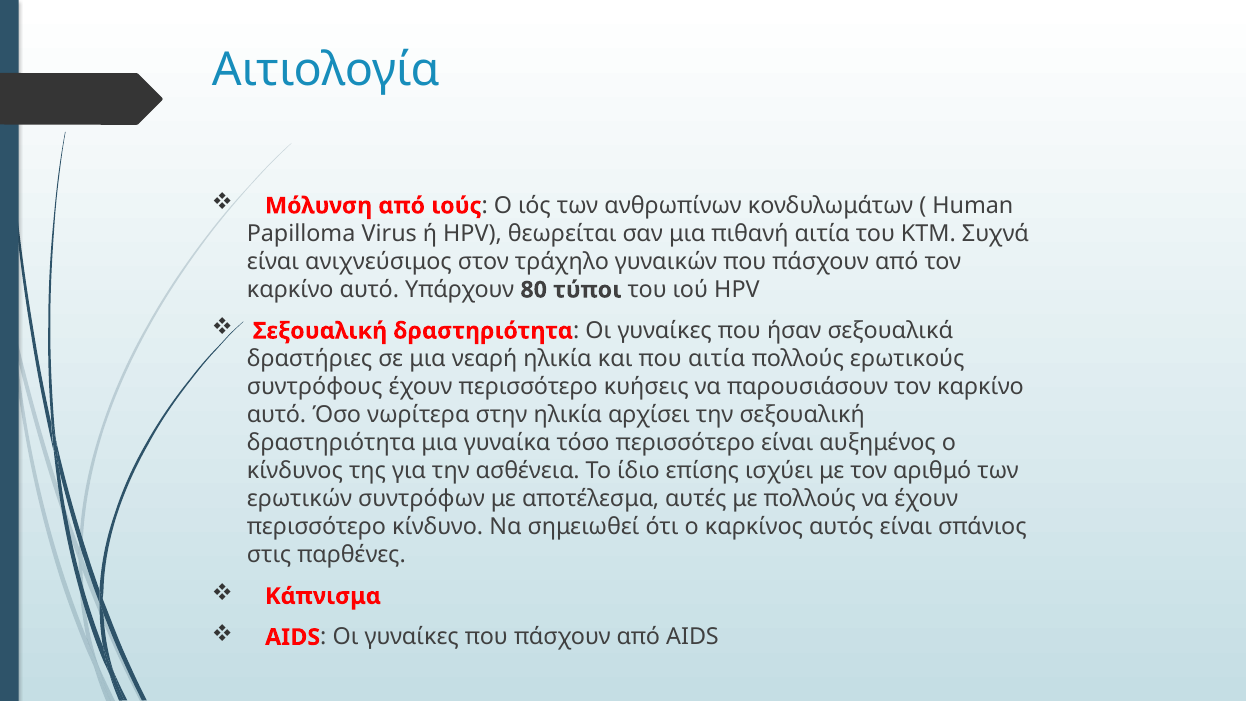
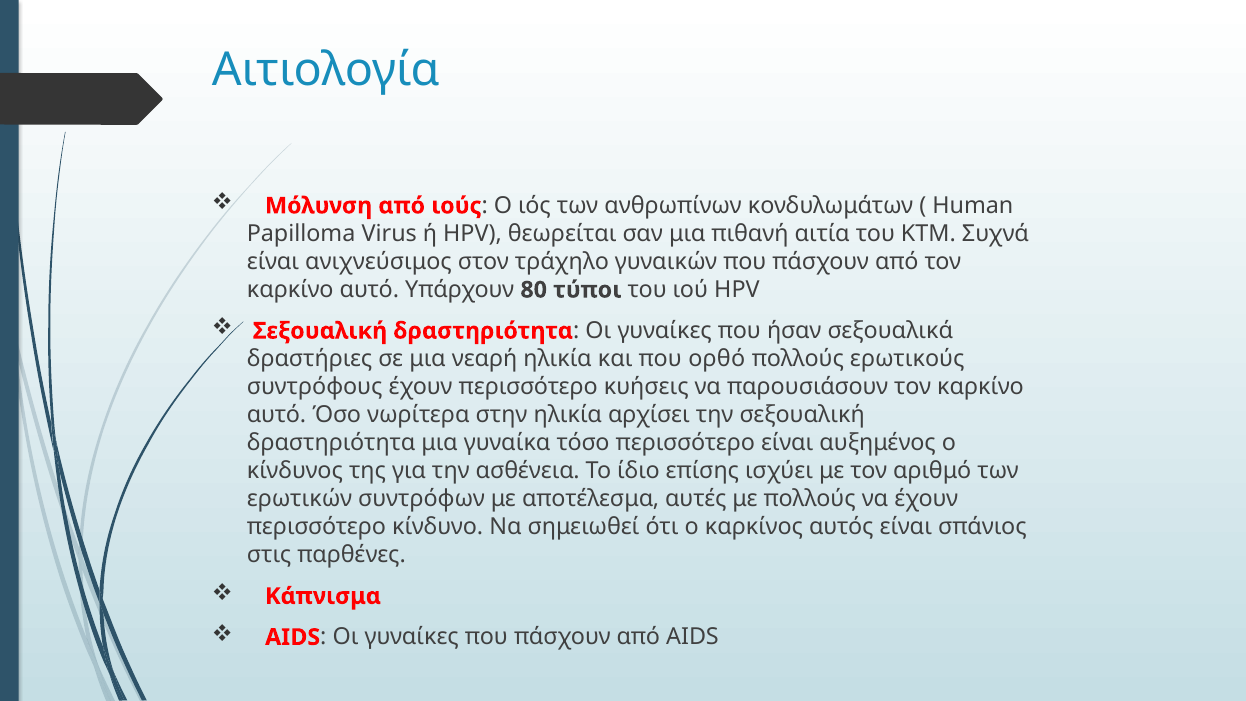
που αιτία: αιτία -> ορθό (717, 359)
